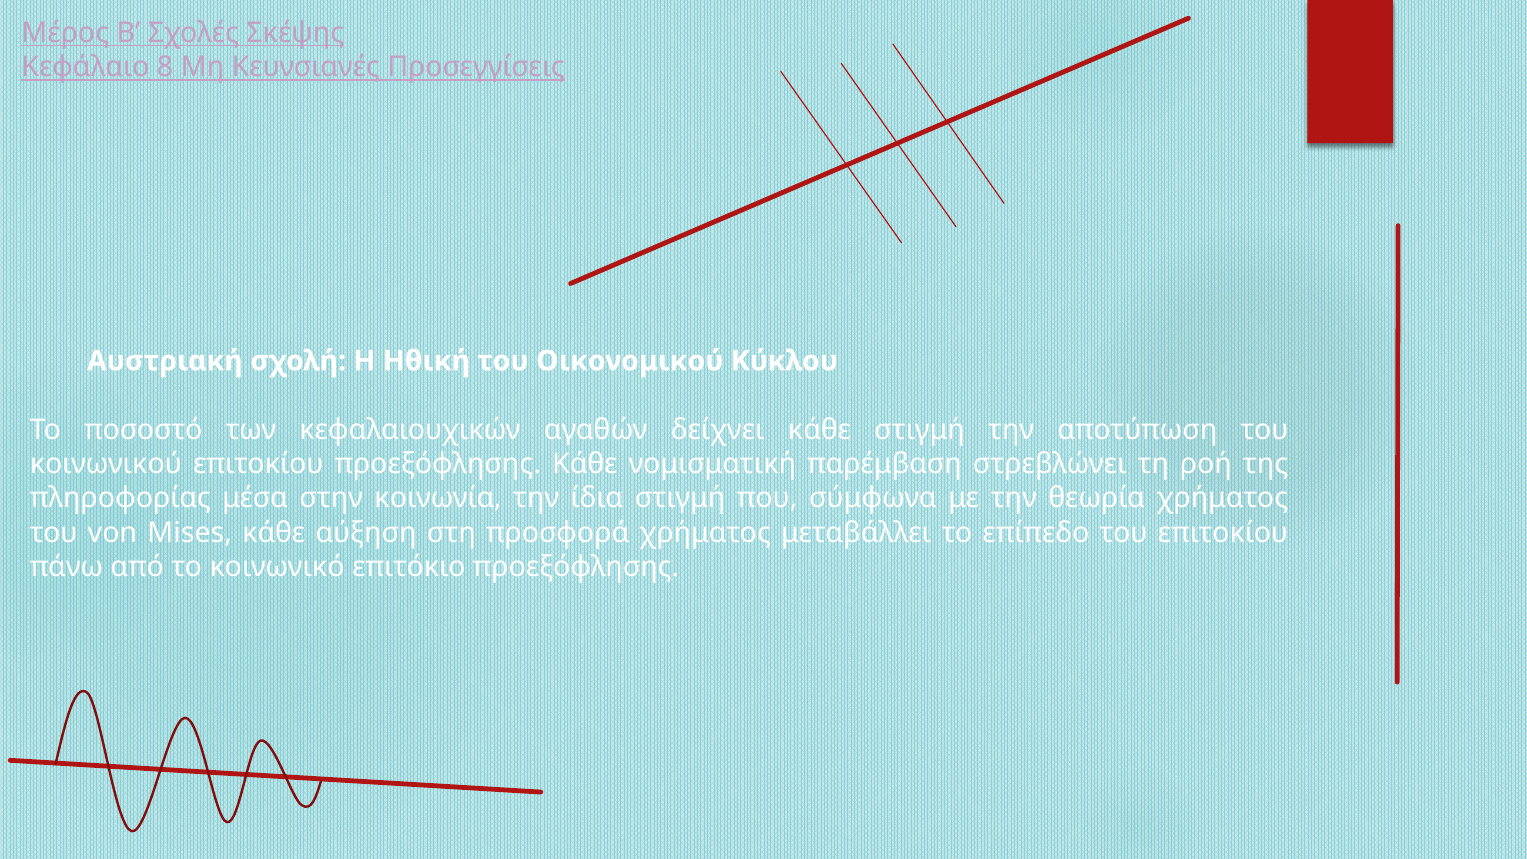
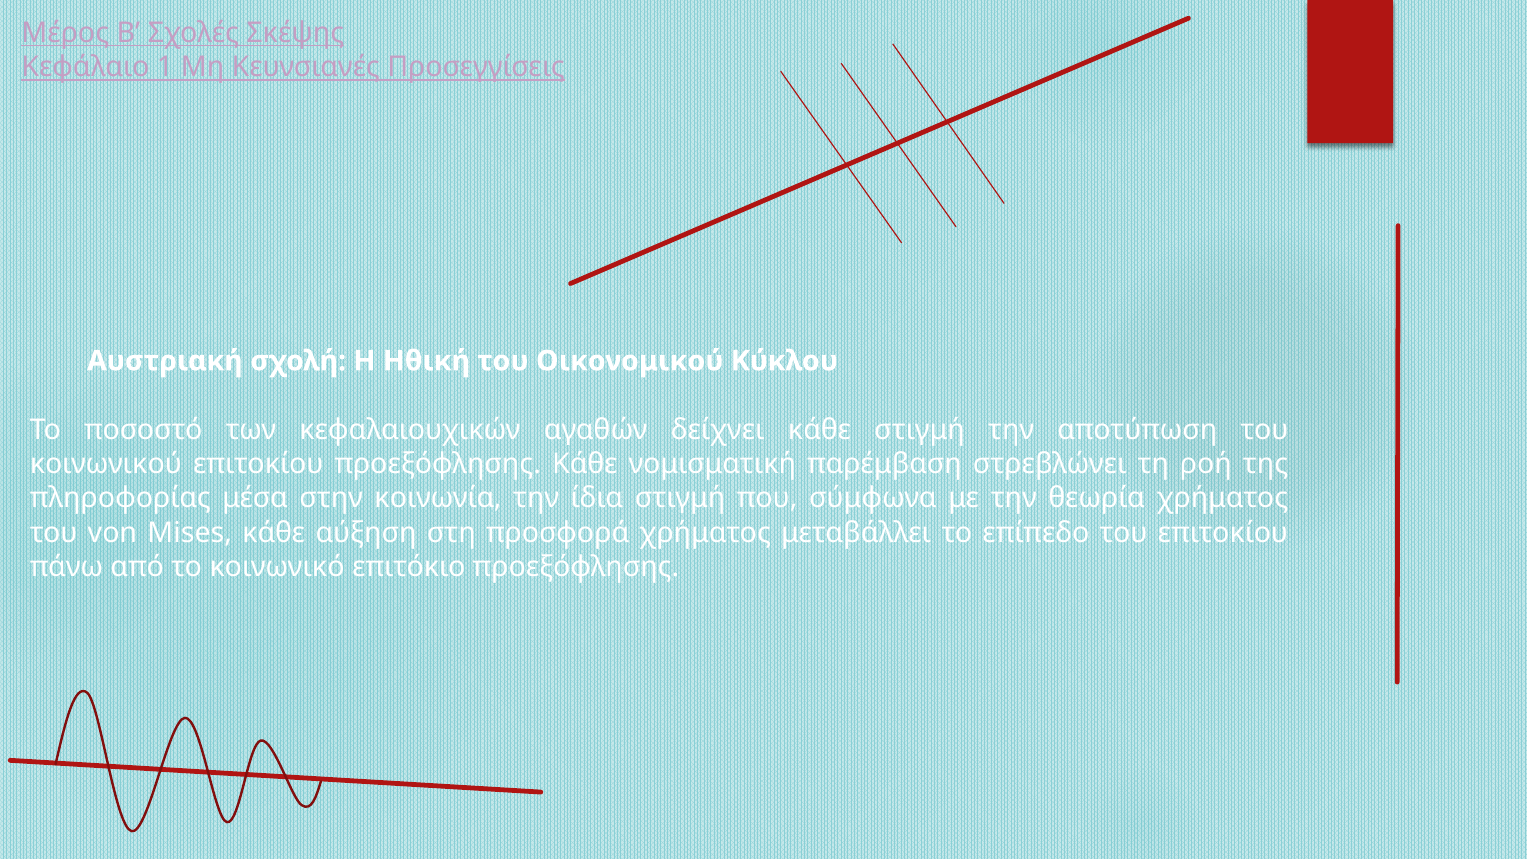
8: 8 -> 1 (165, 67)
